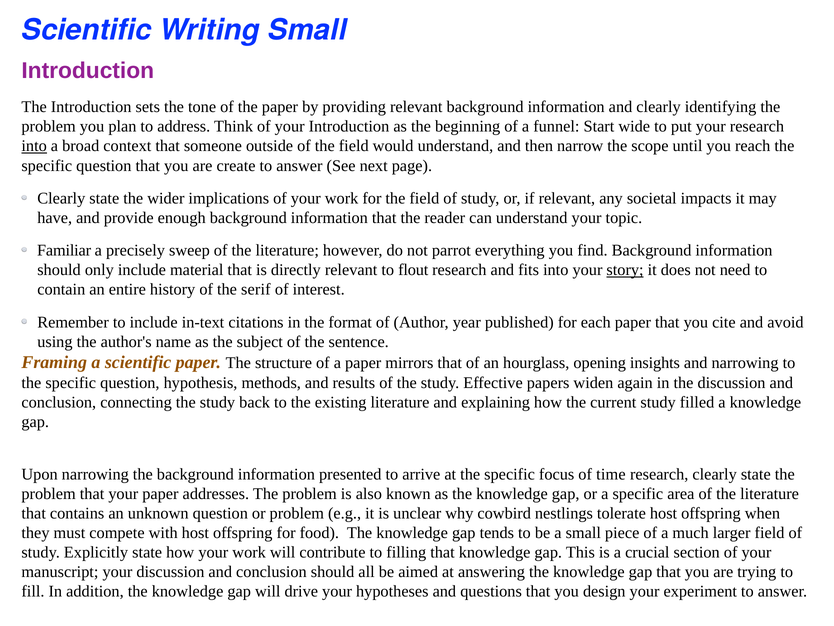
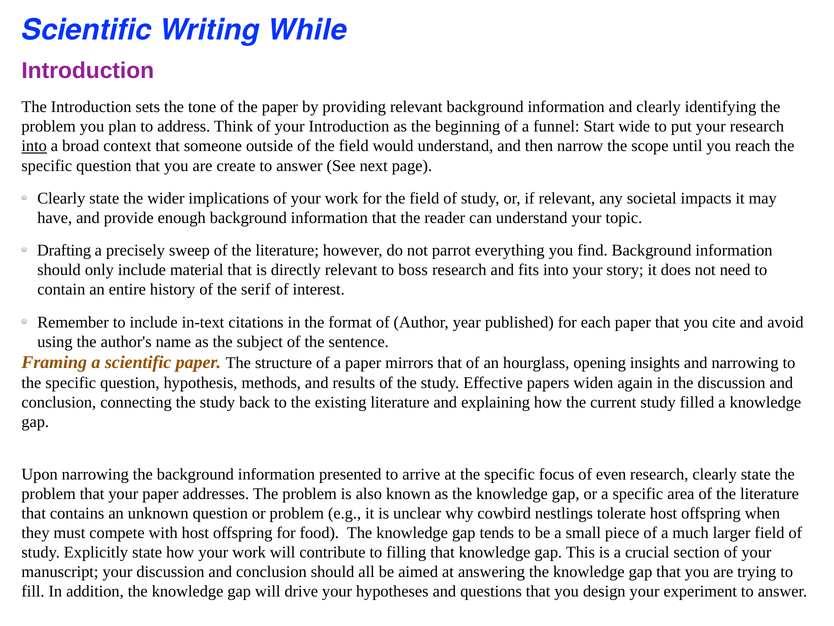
Writing Small: Small -> While (307, 30)
Familiar: Familiar -> Drafting (64, 250)
flout: flout -> boss (413, 270)
story underline: present -> none (625, 270)
time: time -> even (611, 474)
